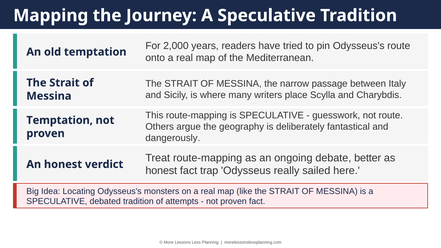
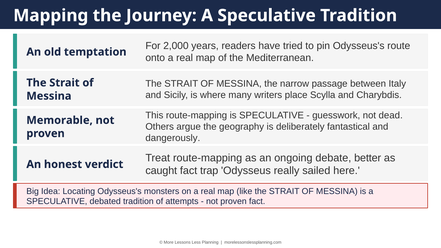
not route: route -> dead (391, 115)
Temptation: Temptation -> Memorable (60, 120)
honest: honest -> caught (161, 171)
